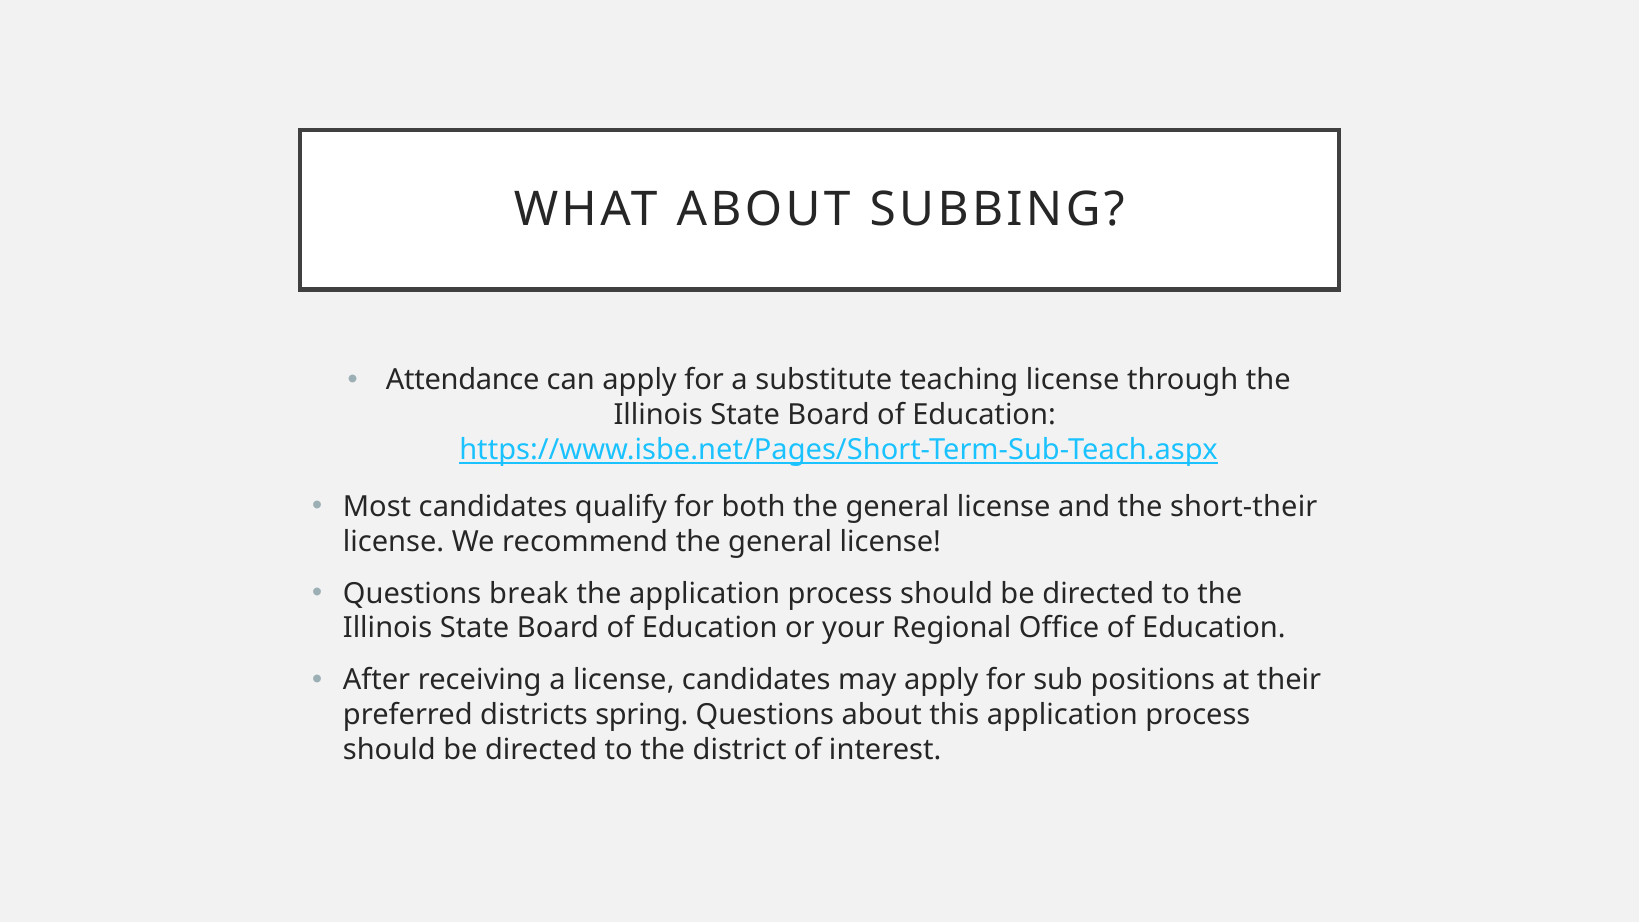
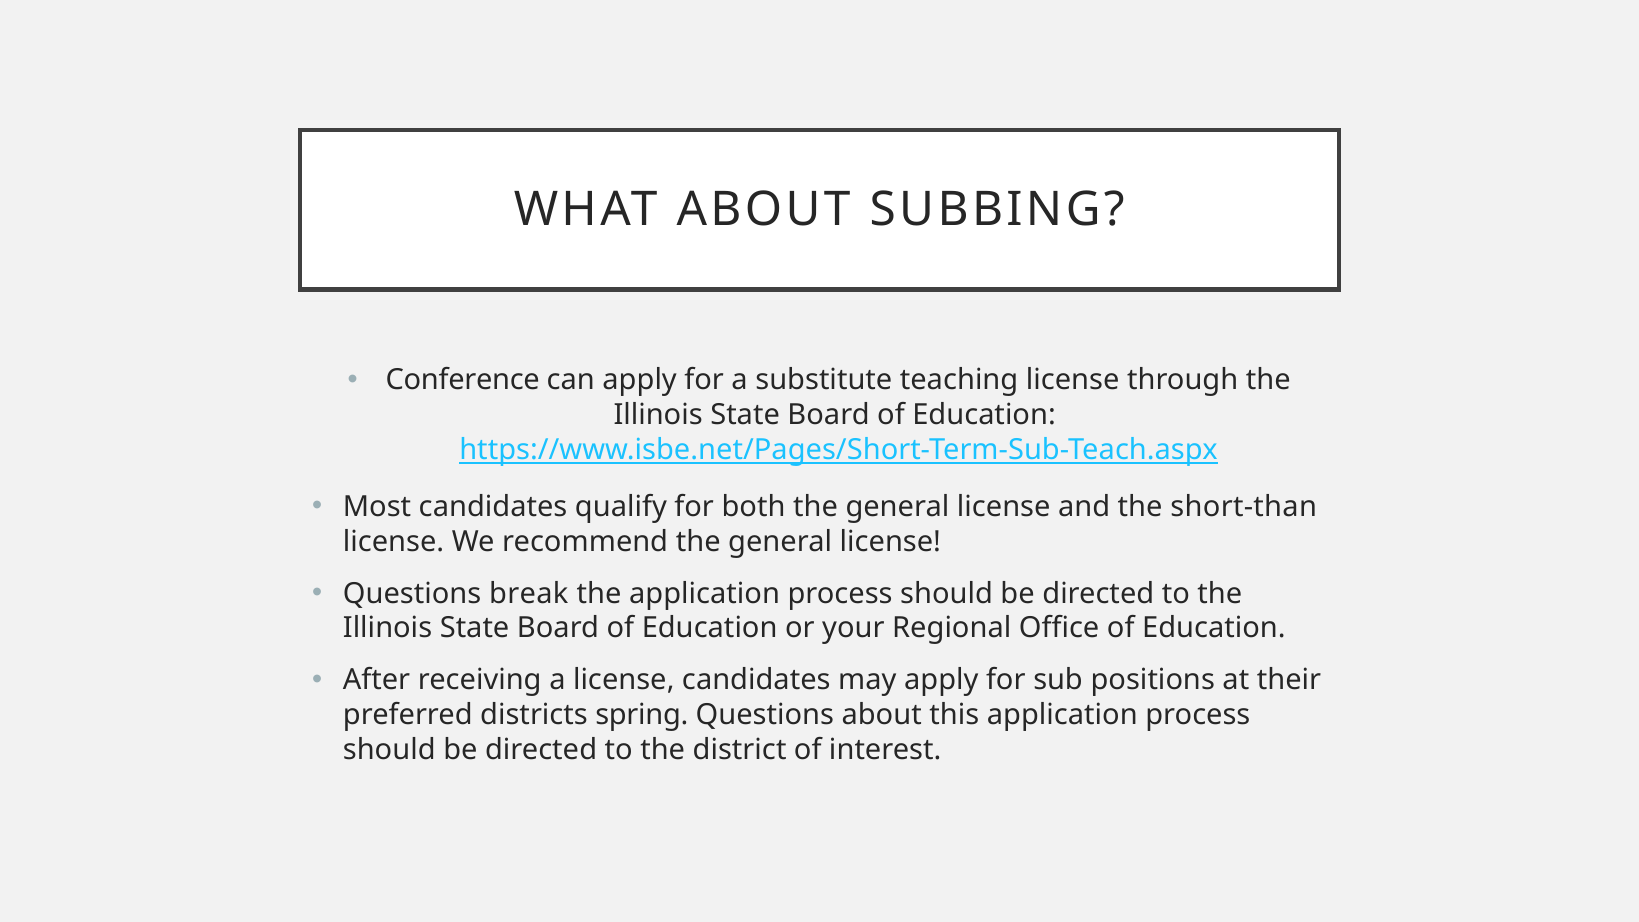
Attendance: Attendance -> Conference (463, 380)
short-their: short-their -> short-than (1244, 507)
